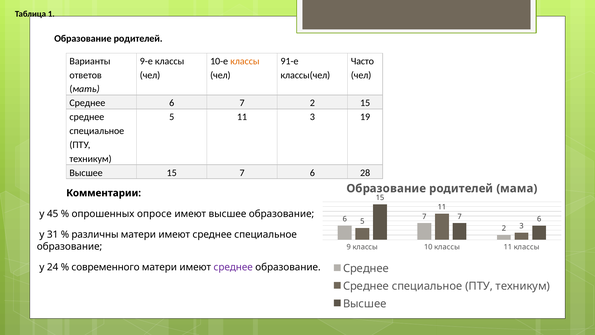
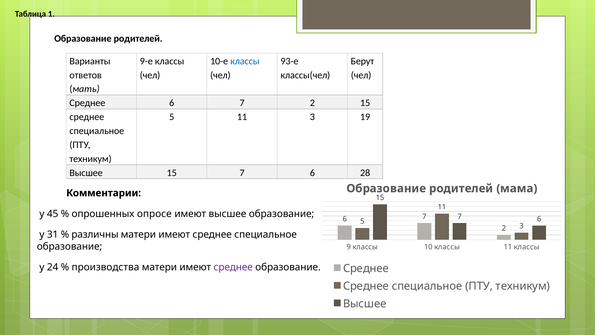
классы colour: orange -> blue (245, 61)
91-е: 91-е -> 93-е (289, 61)
Часто: Часто -> Берут (362, 61)
современного: современного -> производства (105, 267)
